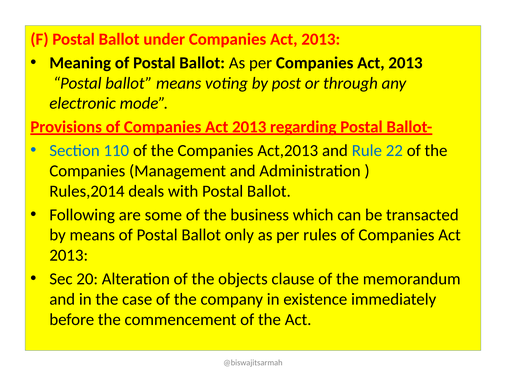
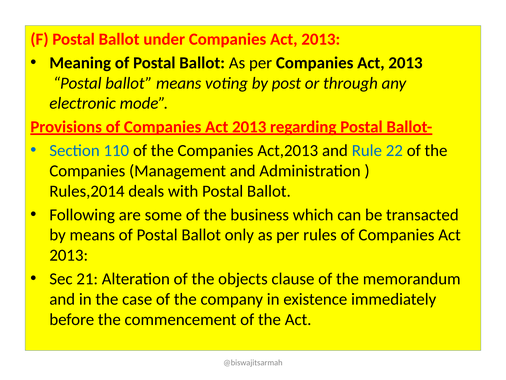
20: 20 -> 21 (87, 279)
